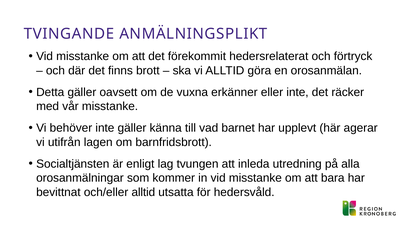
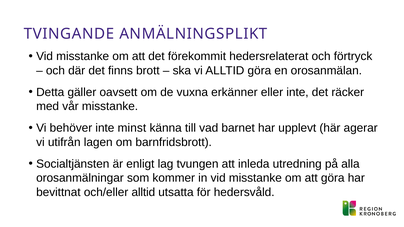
inte gäller: gäller -> minst (132, 128)
att bara: bara -> göra (333, 178)
